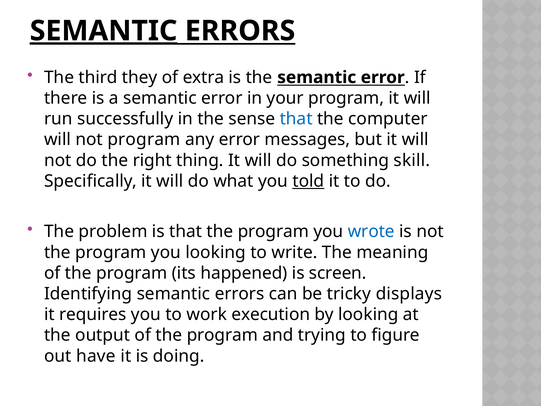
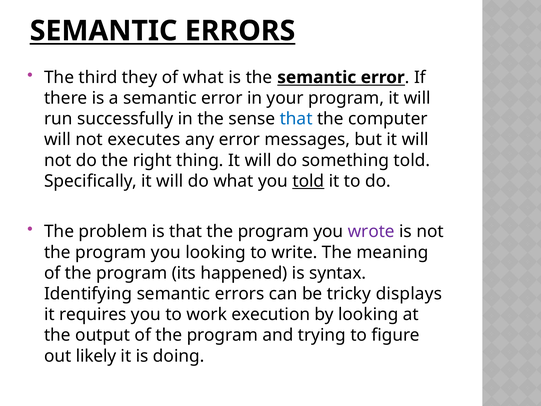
SEMANTIC underline: present -> none (104, 31)
of extra: extra -> what (203, 77)
not program: program -> executes (144, 140)
something skill: skill -> told (412, 160)
wrote colour: blue -> purple (371, 231)
screen: screen -> syntax (338, 273)
have: have -> likely (96, 356)
